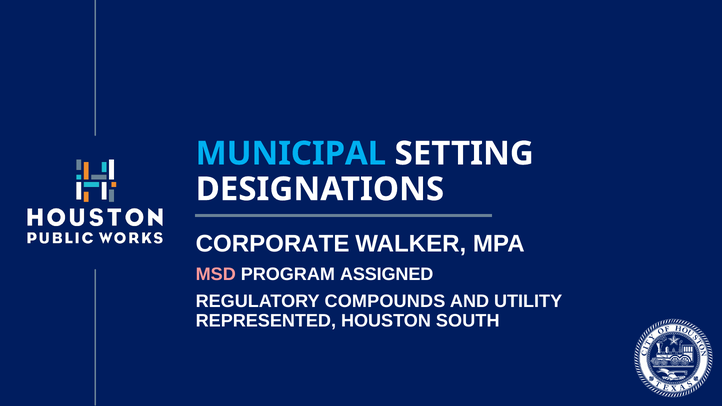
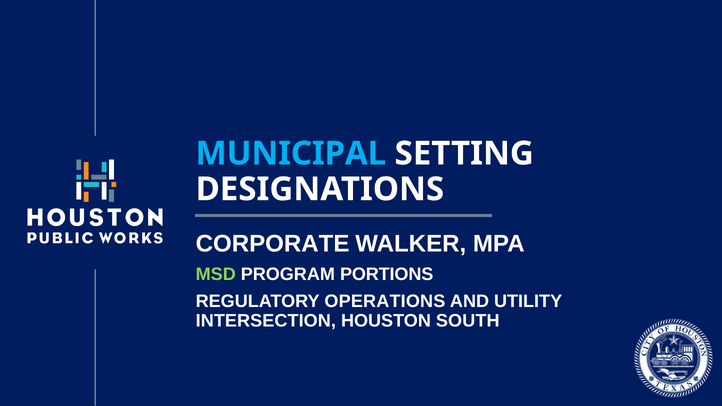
MSD colour: pink -> light green (216, 274)
ASSIGNED: ASSIGNED -> PORTIONS (387, 274)
COMPOUNDS: COMPOUNDS -> OPERATIONS (385, 301)
REPRESENTED: REPRESENTED -> INTERSECTION (266, 321)
